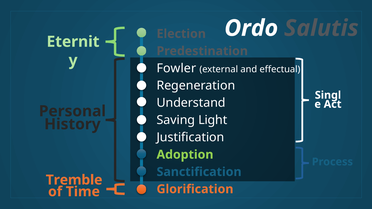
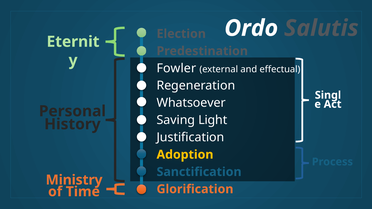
Understand: Understand -> Whatsoever (191, 103)
Adoption colour: light green -> yellow (185, 155)
Tremble: Tremble -> Ministry (74, 180)
